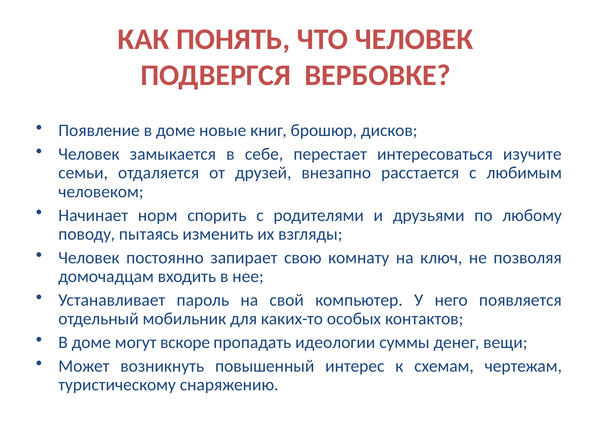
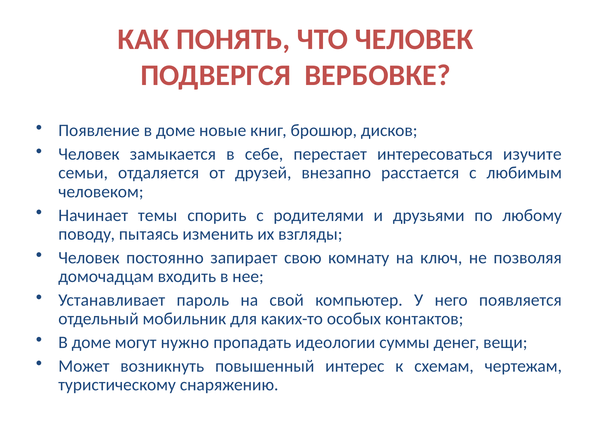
норм: норм -> темы (158, 216)
вскоре: вскоре -> нужно (185, 343)
